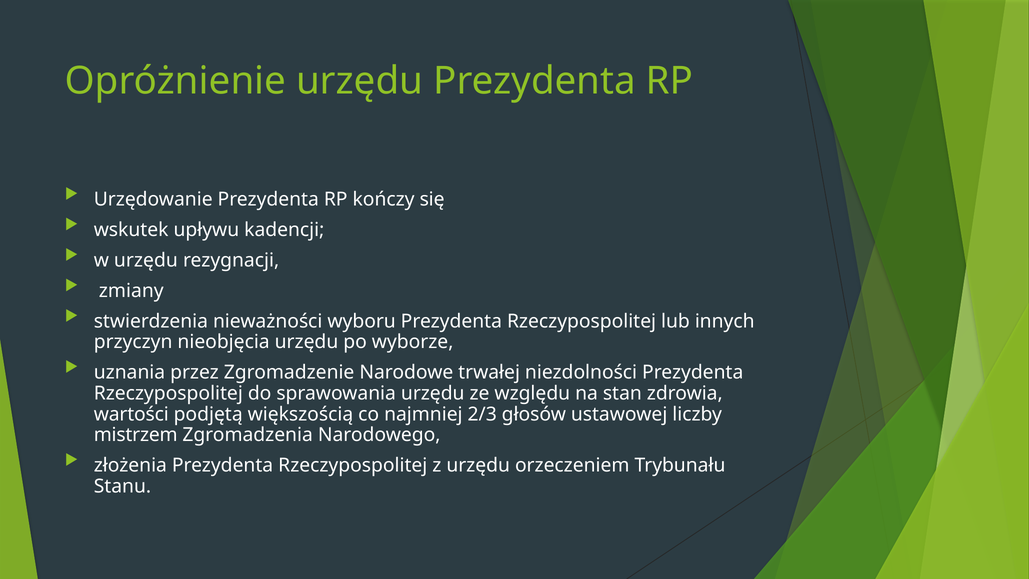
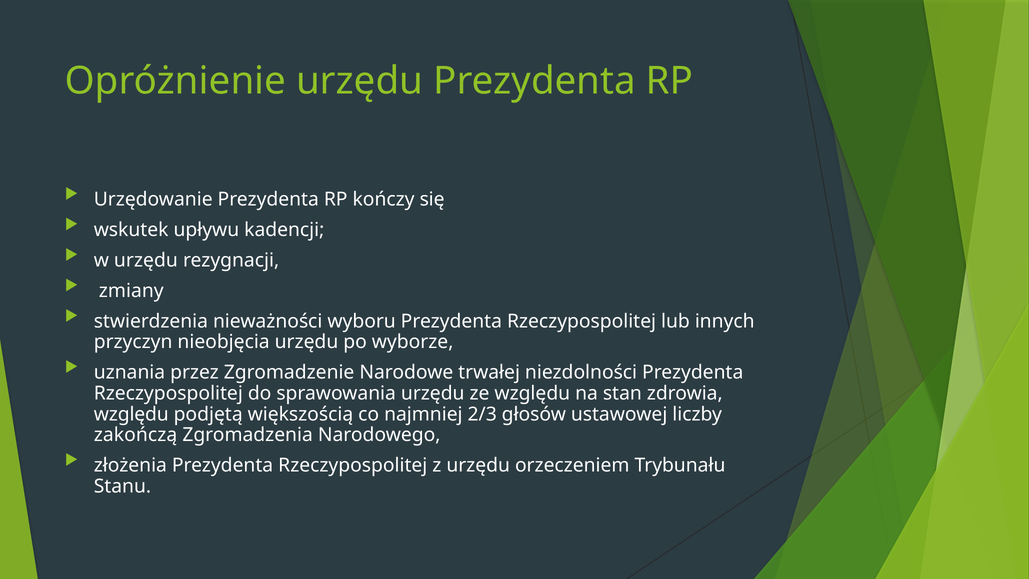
wartości: wartości -> względu (131, 414)
mistrzem: mistrzem -> zakończą (136, 435)
